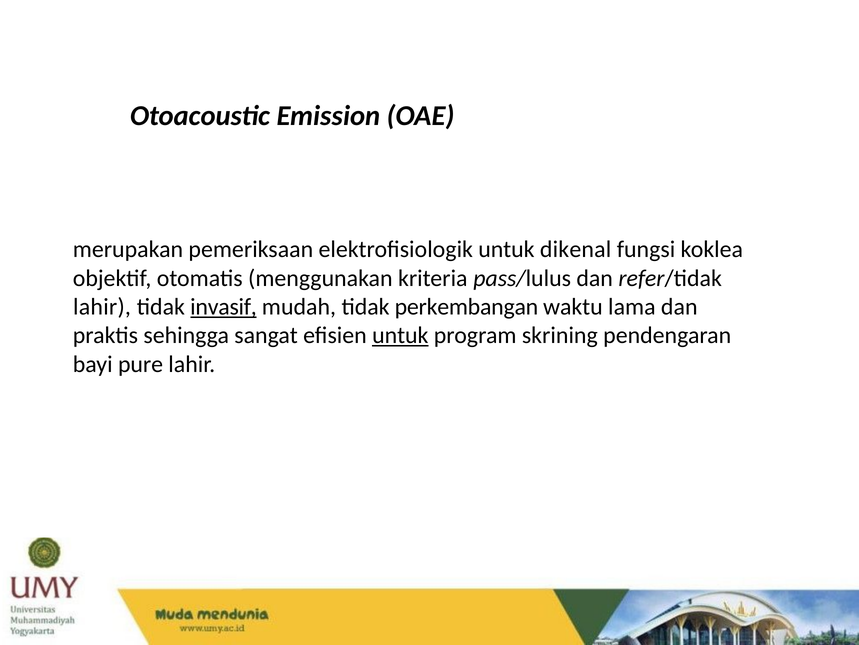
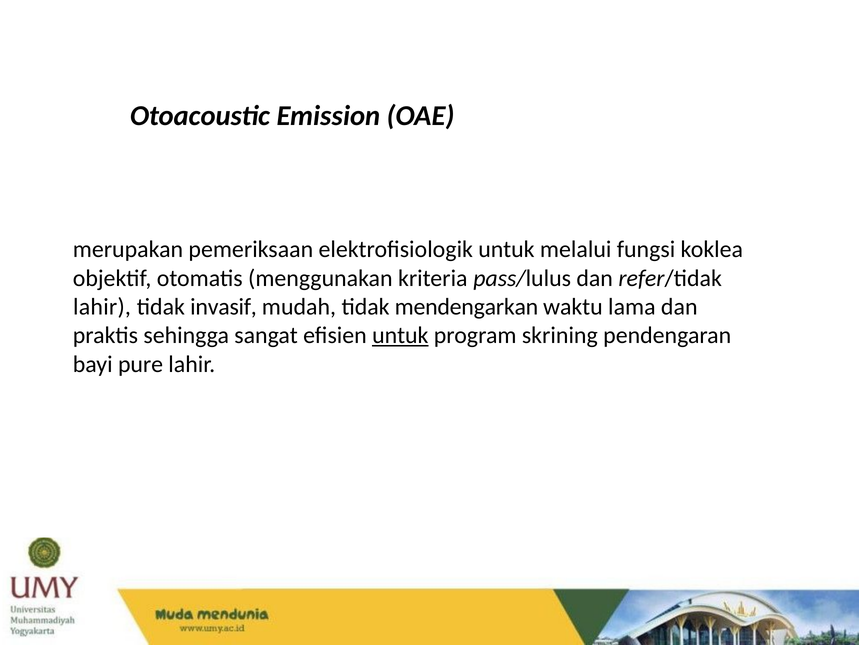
dikenal: dikenal -> melalui (576, 249)
invasif underline: present -> none (224, 307)
perkembangan: perkembangan -> mendengarkan (466, 307)
